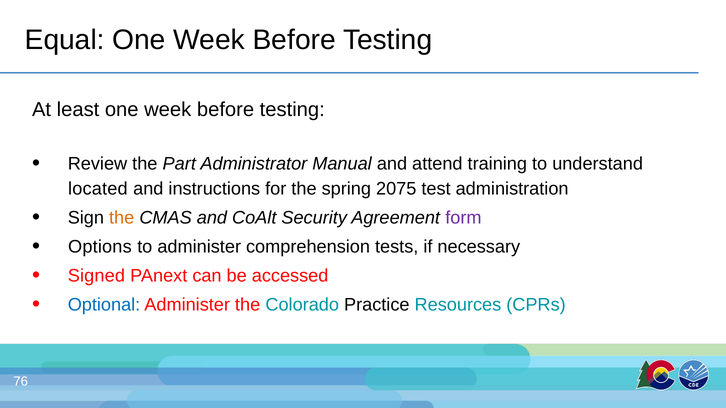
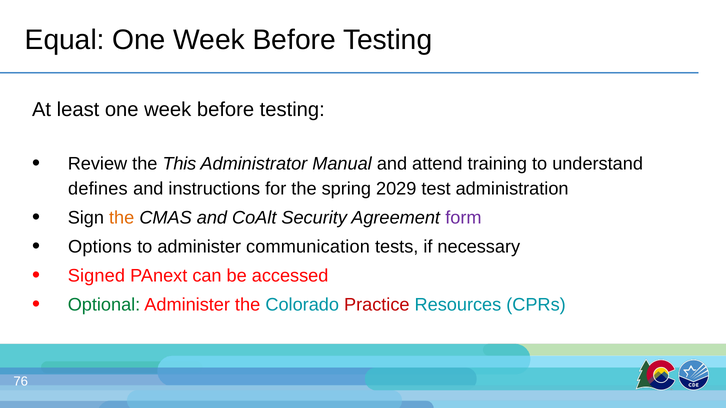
Part: Part -> This (179, 164)
located: located -> defines (98, 189)
2075: 2075 -> 2029 (396, 189)
comprehension: comprehension -> communication (308, 247)
Optional colour: blue -> green (104, 305)
Practice colour: black -> red (377, 305)
